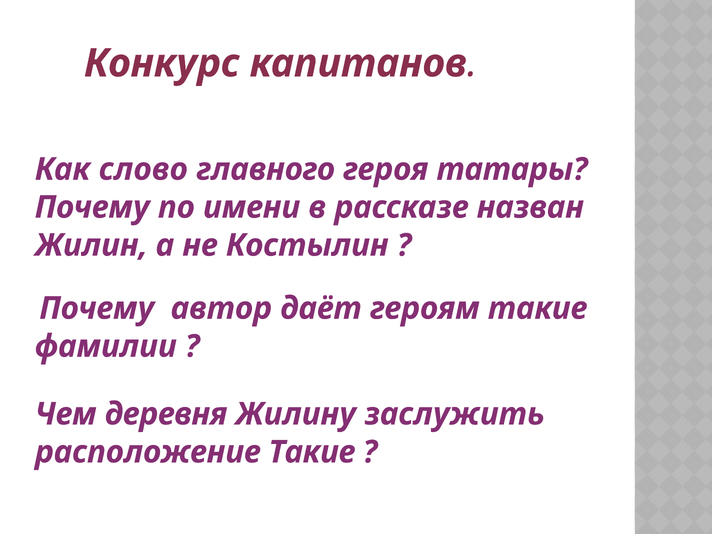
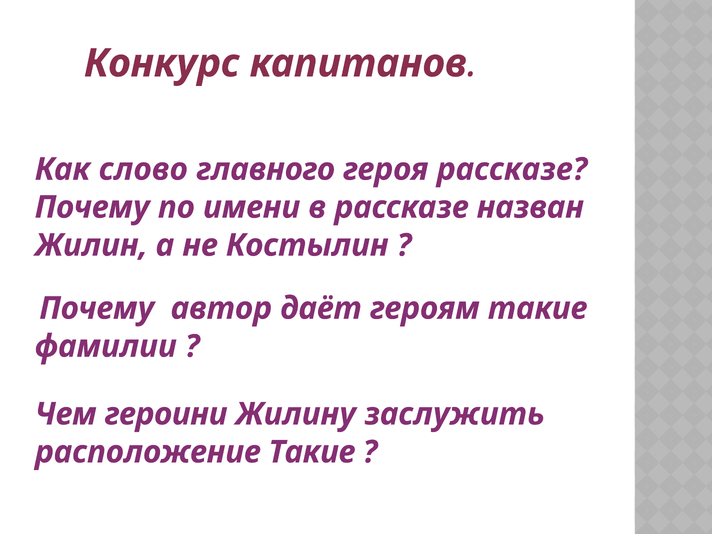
героя татары: татары -> рассказе (512, 169)
деревня: деревня -> героини (166, 414)
